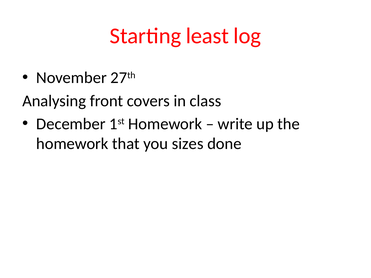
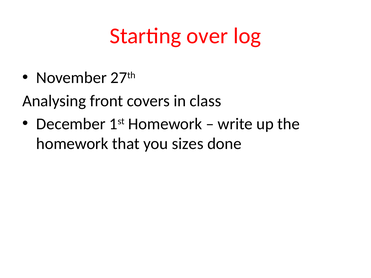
least: least -> over (207, 36)
